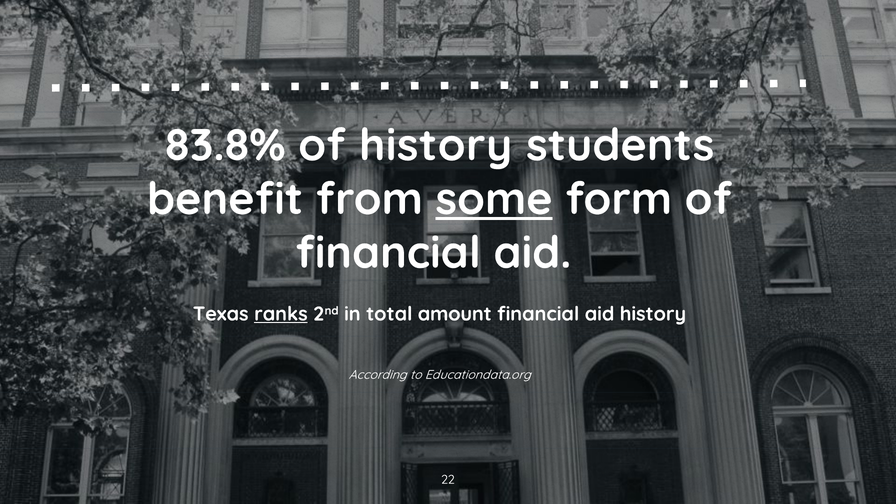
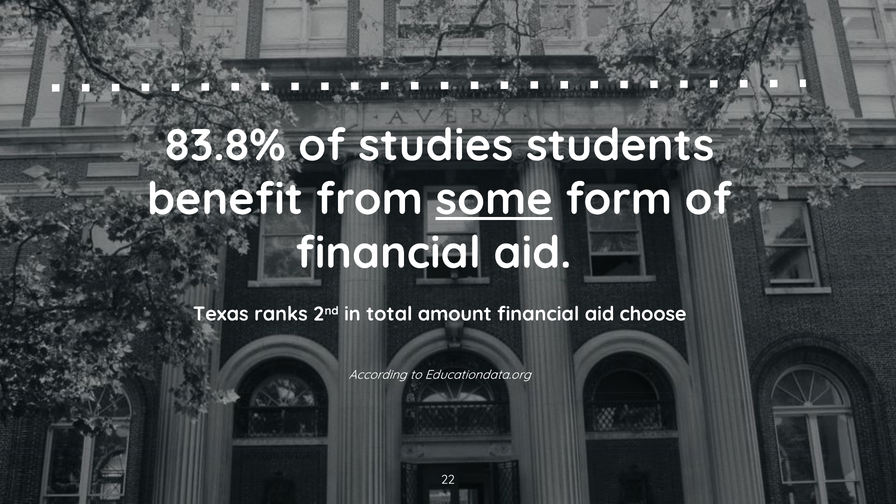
of history: history -> studies (436, 145)
ranks underline: present -> none (281, 314)
aid history: history -> choose (653, 314)
